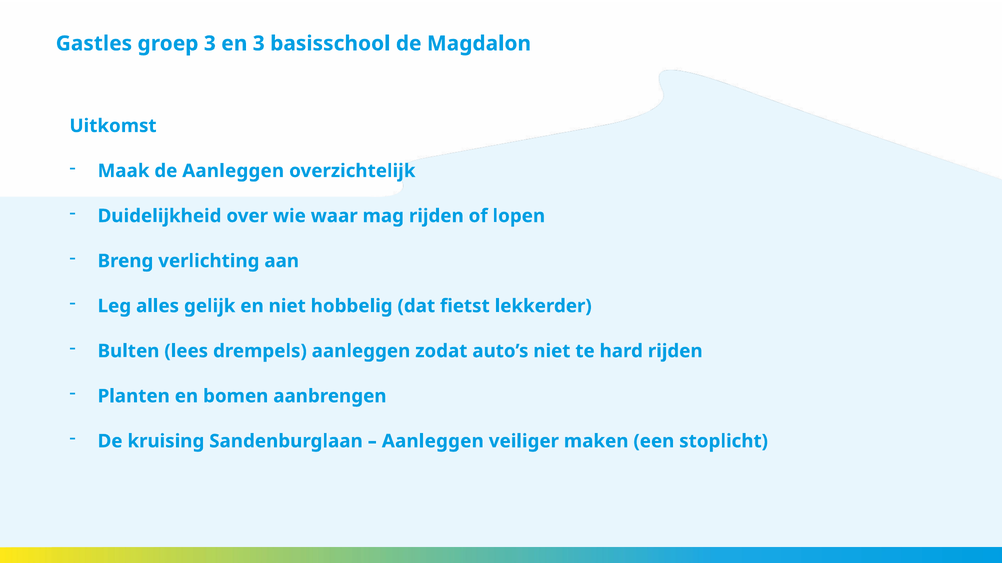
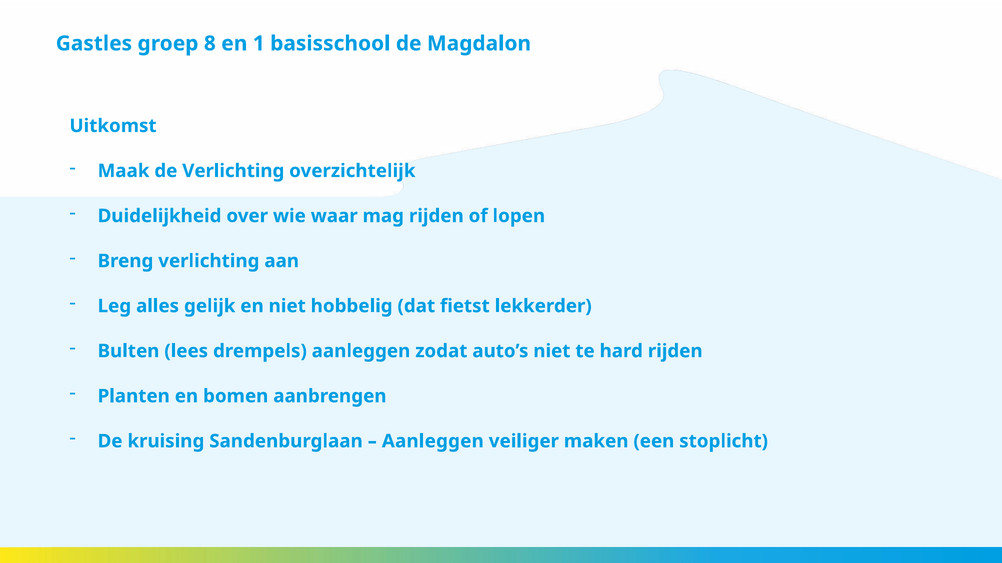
groep 3: 3 -> 8 (210, 44)
en 3: 3 -> 1 (259, 44)
de Aanleggen: Aanleggen -> Verlichting (233, 171)
